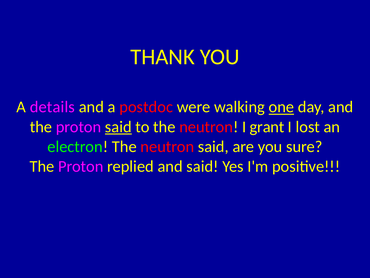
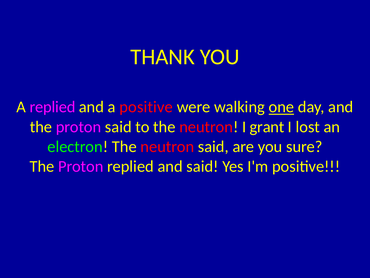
A details: details -> replied (52, 107)
a postdoc: postdoc -> positive (146, 107)
said underline: present -> none (118, 127)
